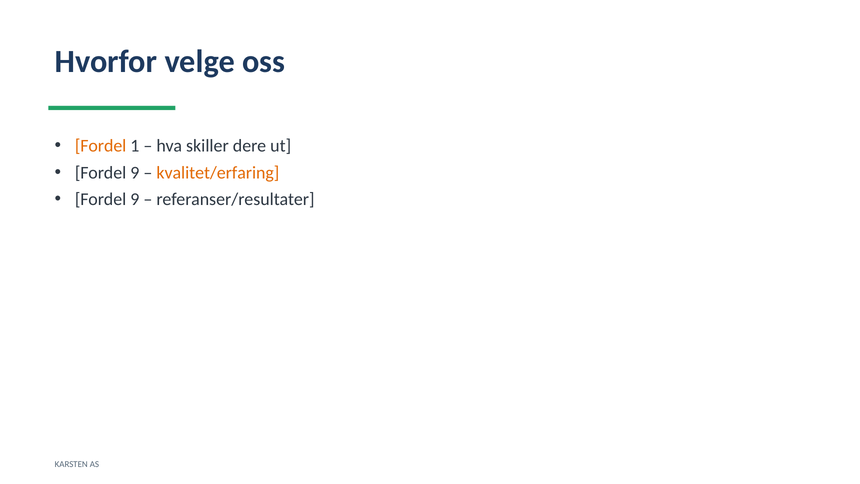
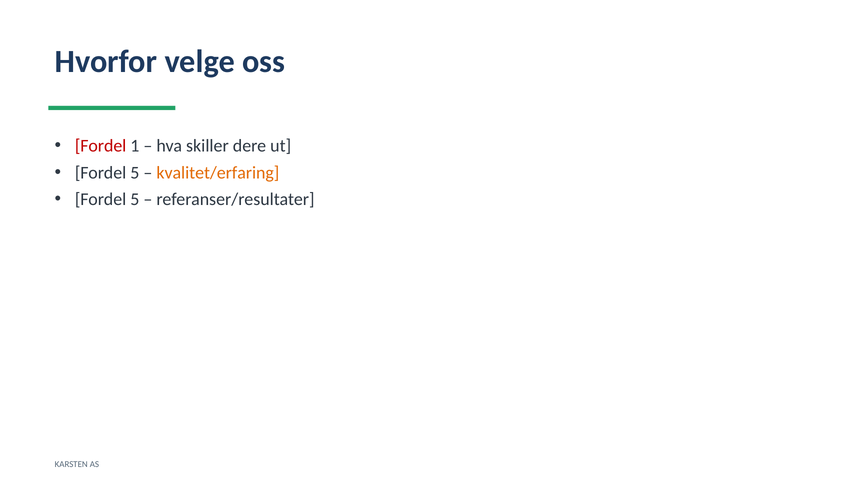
Fordel colour: orange -> red (101, 146)
9: 9 -> 5 (135, 173)
9: 9 -> 5 (135, 199)
